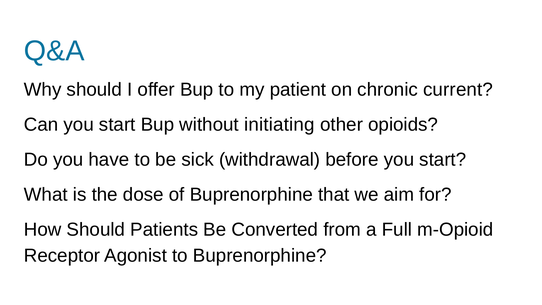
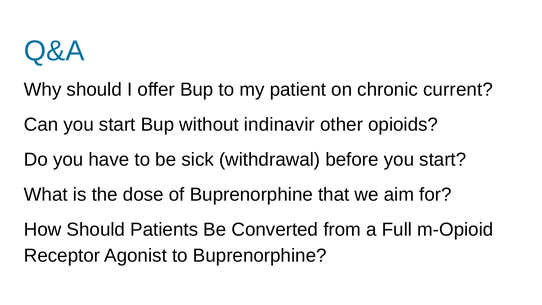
initiating: initiating -> indinavir (279, 125)
